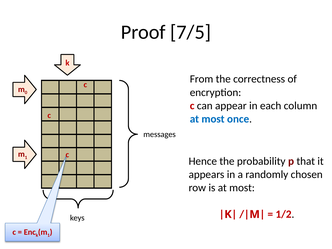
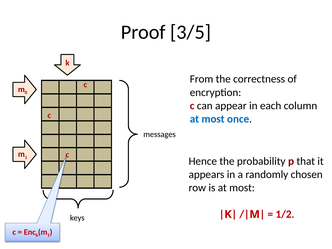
7/5: 7/5 -> 3/5 (191, 32)
